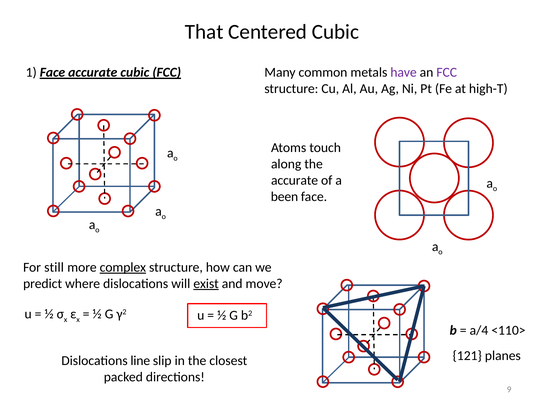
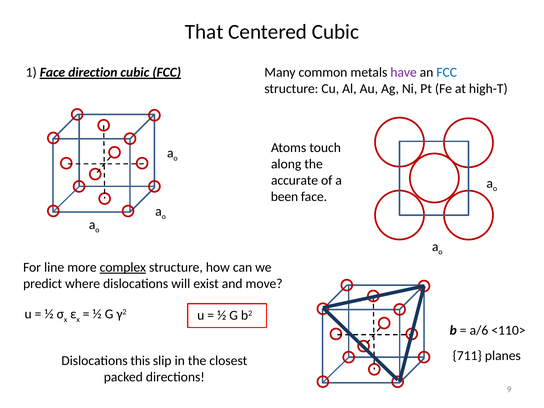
Face accurate: accurate -> direction (93, 72)
FCC colour: purple -> blue (447, 72)
still: still -> line (54, 267)
exist underline: present -> none (206, 284)
a/4: a/4 -> a/6 (479, 331)
121: 121 -> 711 (467, 356)
line: line -> this (140, 361)
